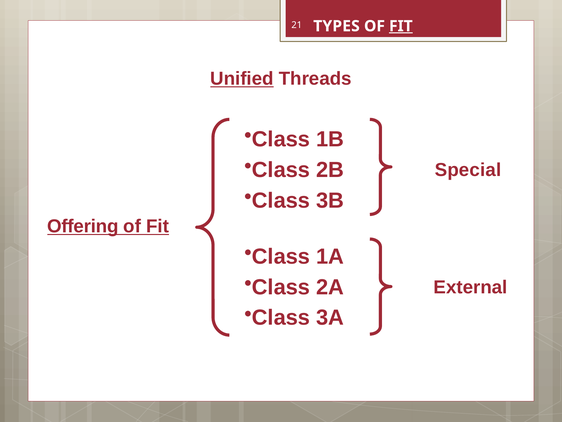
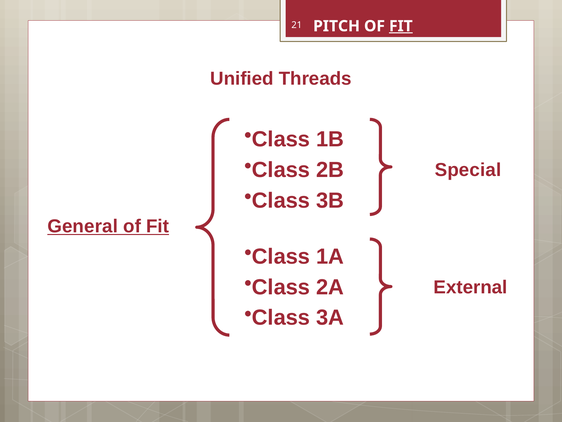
TYPES: TYPES -> PITCH (337, 26)
Unified underline: present -> none (242, 79)
Offering: Offering -> General (83, 226)
